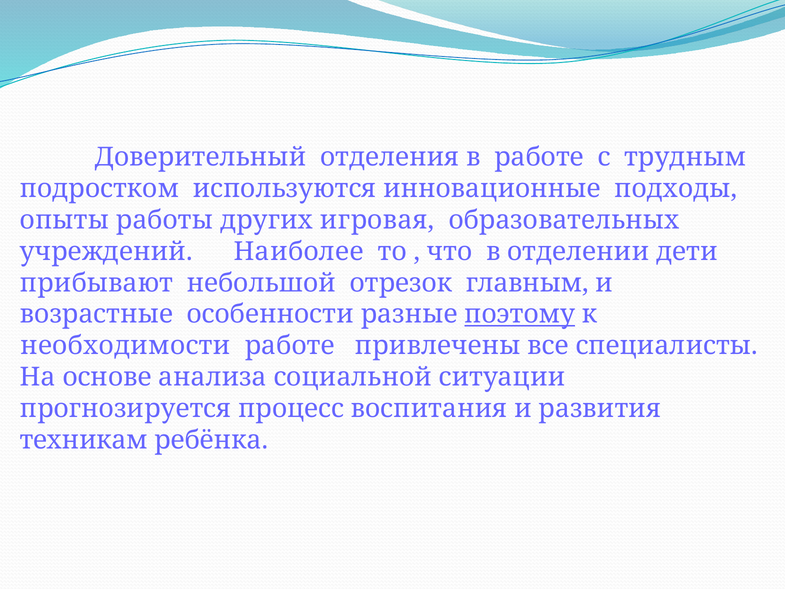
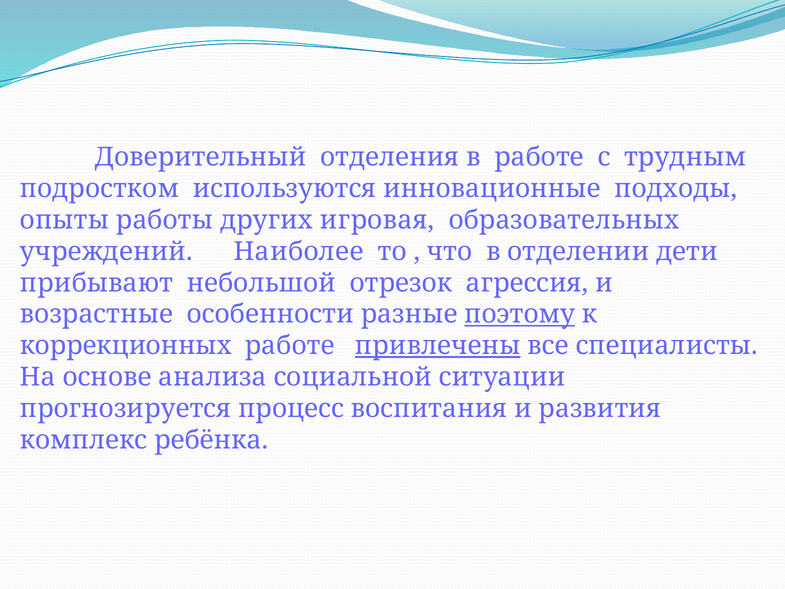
главным: главным -> агрессия (527, 283)
необходимости: необходимости -> коррекционных (126, 346)
привлечены underline: none -> present (438, 346)
техникам: техникам -> комплекс (84, 440)
